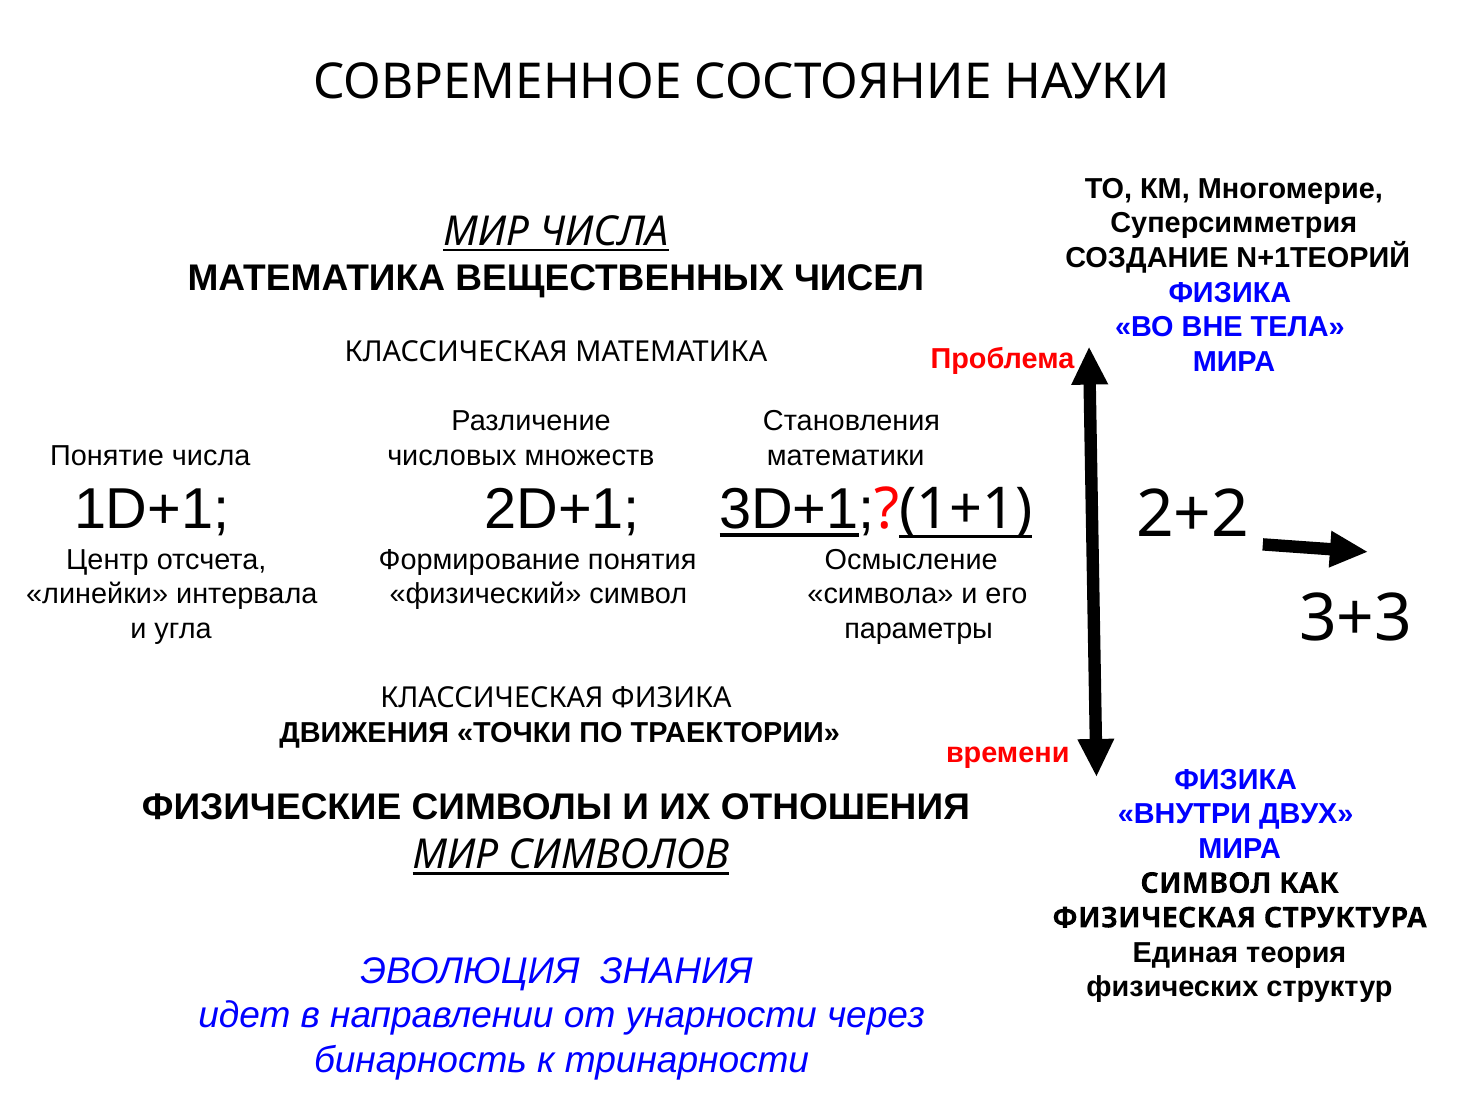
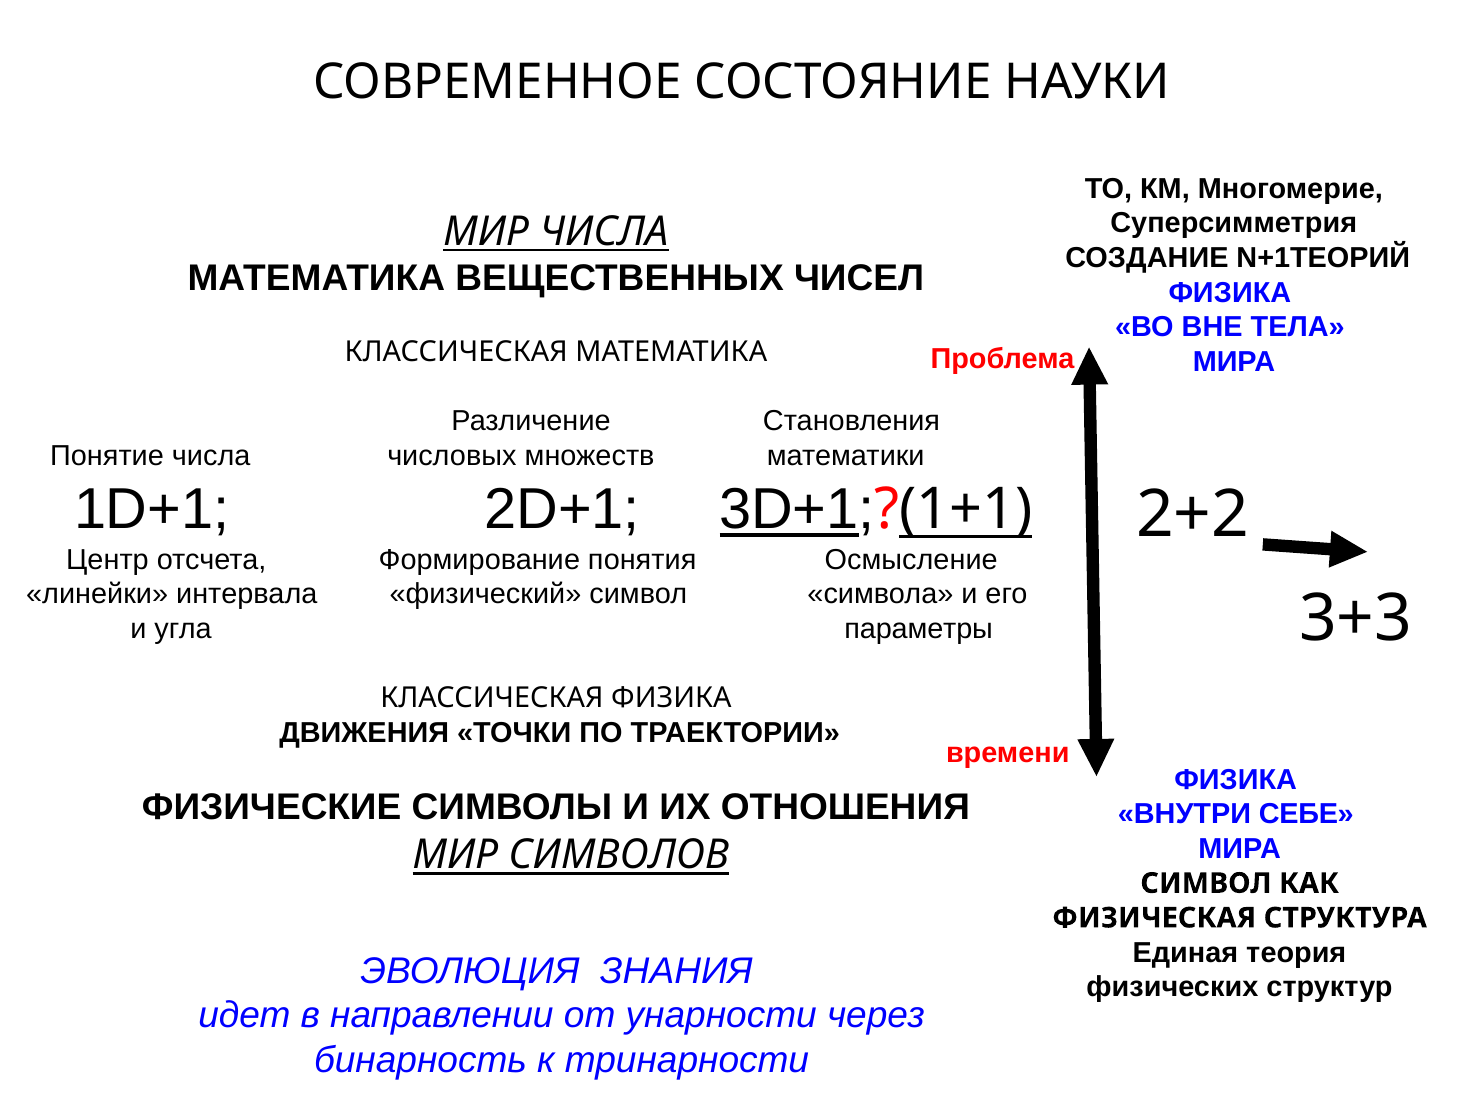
ДВУХ: ДВУХ -> СЕБЕ (1306, 814)
